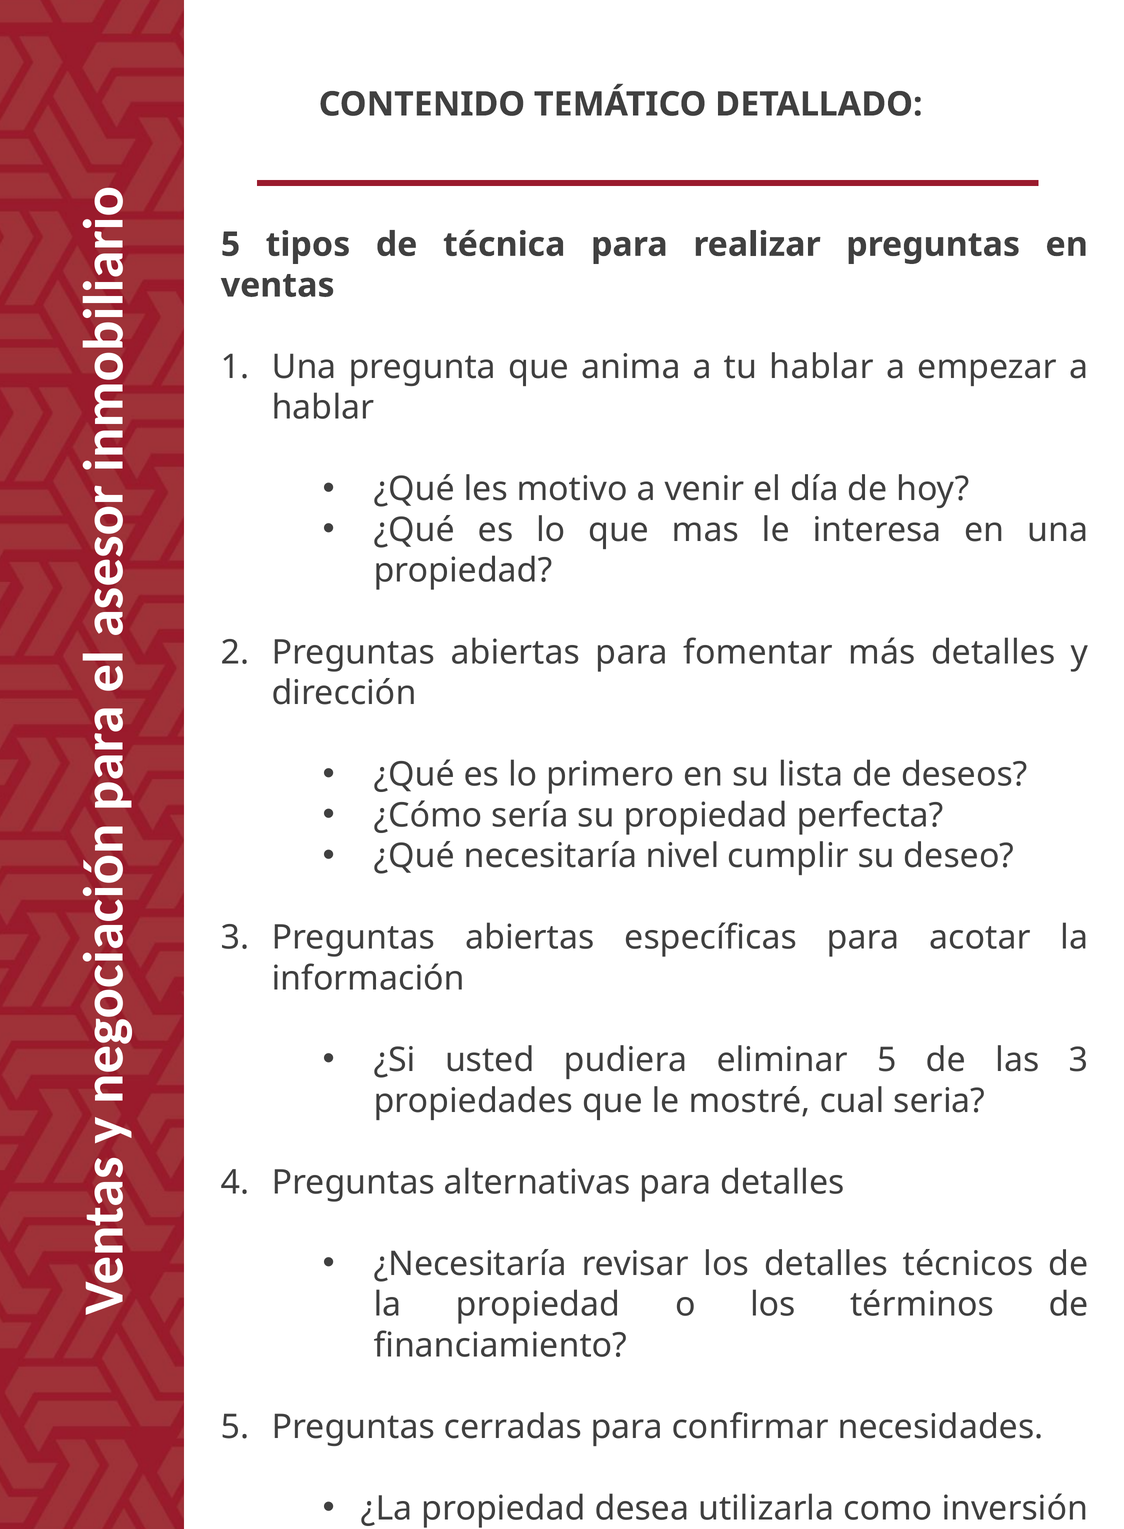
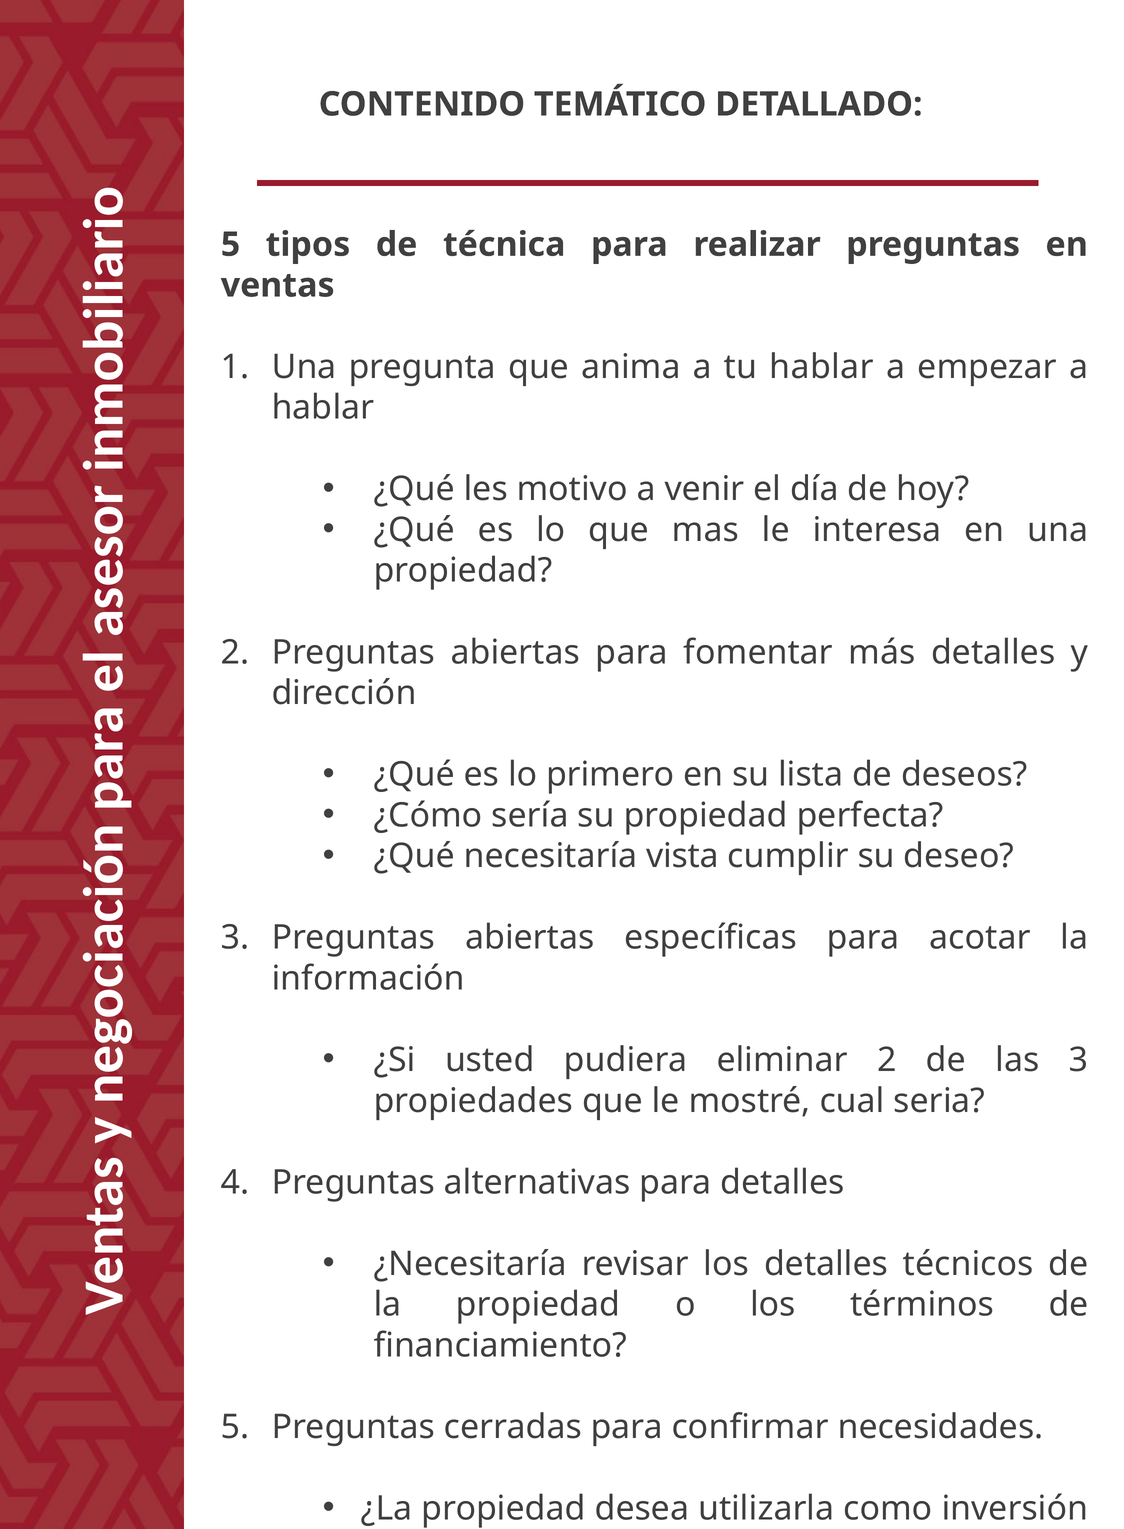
nivel: nivel -> vista (683, 856)
eliminar 5: 5 -> 2 (887, 1060)
